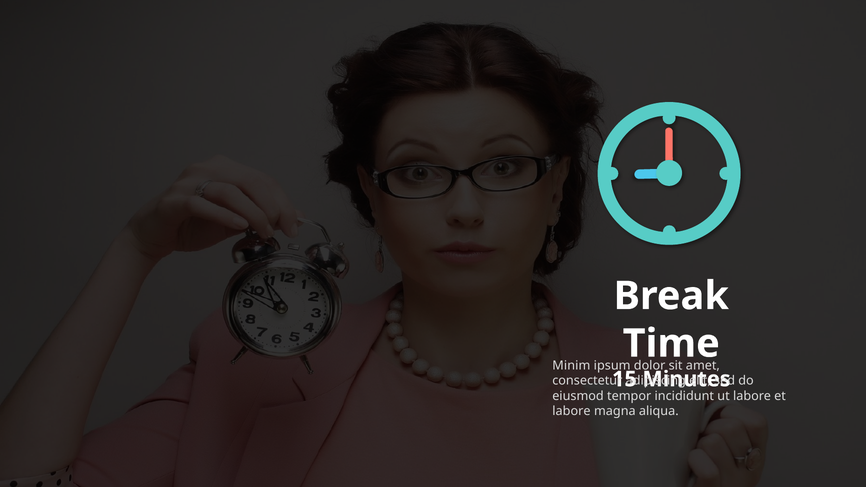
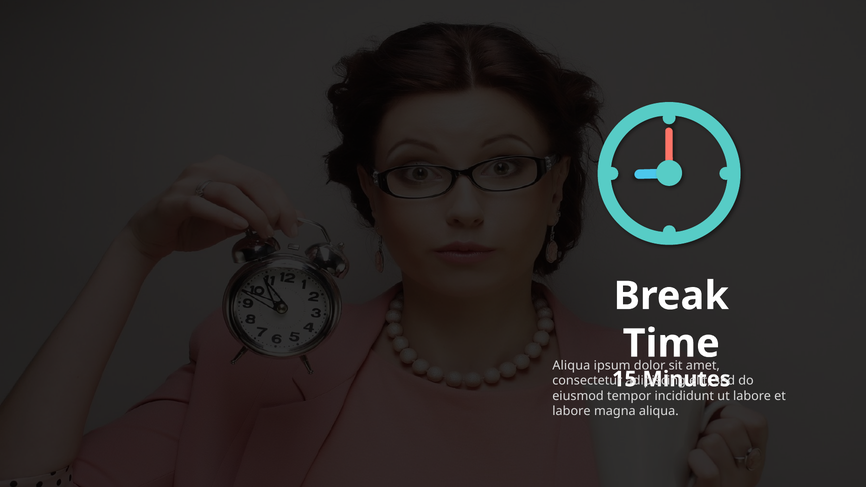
Minim: Minim -> Aliqua (571, 366)
